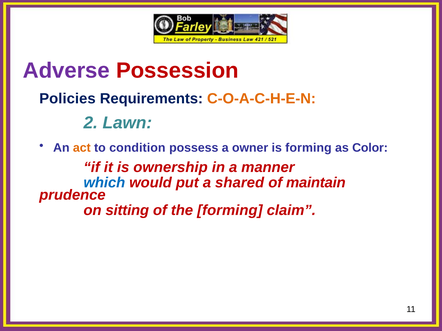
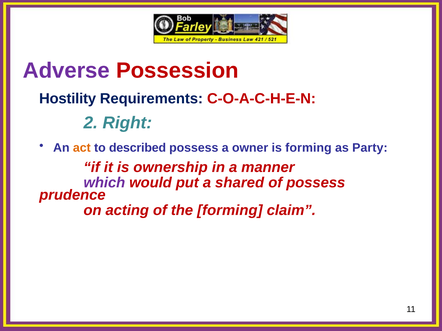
Policies: Policies -> Hostility (68, 99)
C-O-A-C-H-E-N colour: orange -> red (261, 99)
Lawn: Lawn -> Right (127, 123)
condition: condition -> described (138, 148)
Color: Color -> Party (370, 148)
which colour: blue -> purple (104, 183)
of maintain: maintain -> possess (316, 183)
sitting: sitting -> acting (127, 211)
